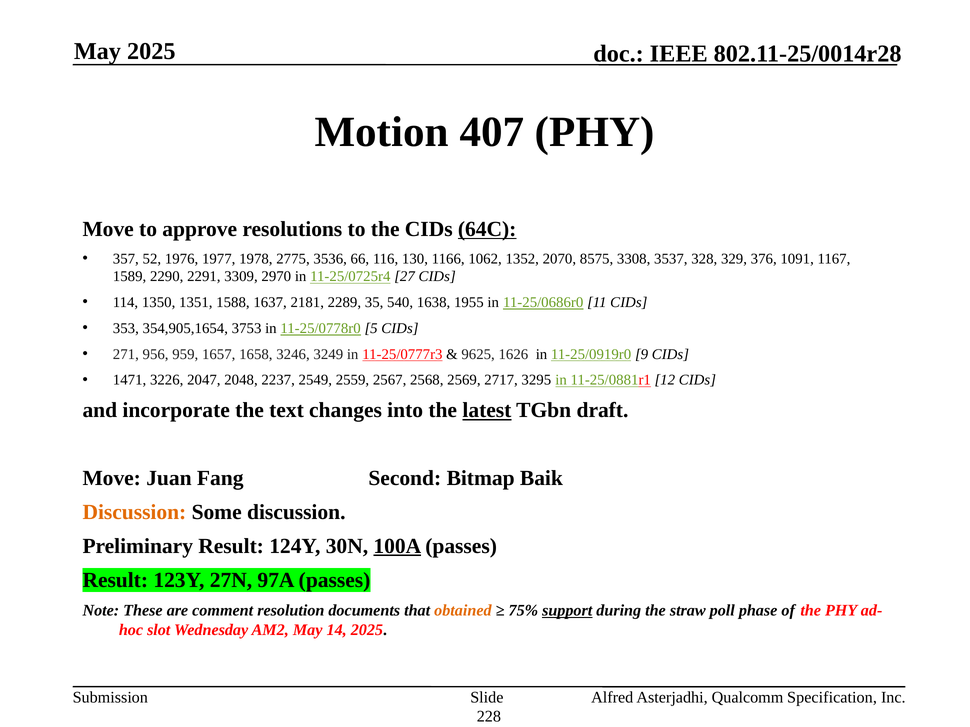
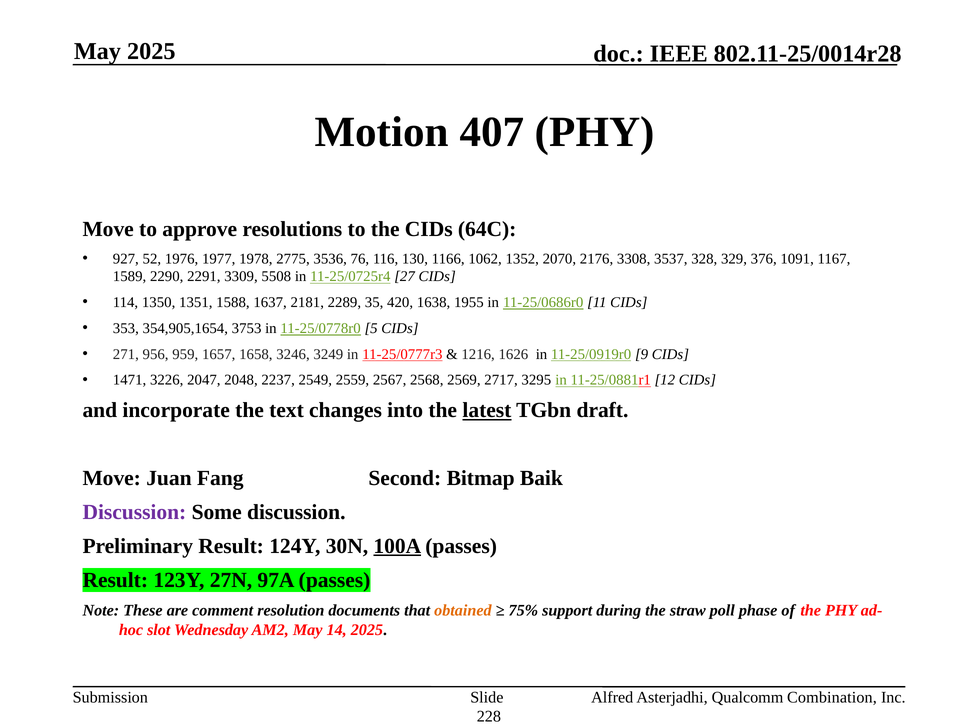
64C underline: present -> none (487, 229)
357: 357 -> 927 (126, 259)
66: 66 -> 76 (360, 259)
8575: 8575 -> 2176 (597, 259)
2970: 2970 -> 5508 (276, 277)
540: 540 -> 420 (400, 303)
9625: 9625 -> 1216 (478, 354)
Discussion colour: orange -> purple (134, 513)
support underline: present -> none (567, 611)
Specification: Specification -> Combination (832, 698)
